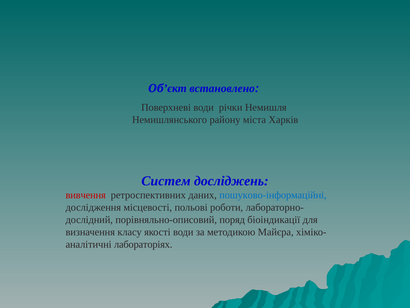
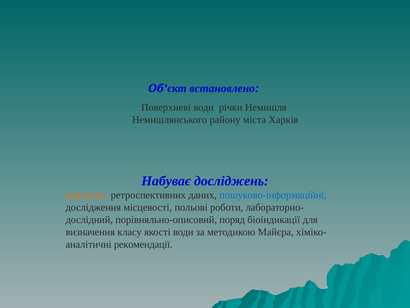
Систем: Систем -> Набуває (166, 181)
вивчення colour: red -> orange (86, 195)
лабораторіях: лабораторіях -> рекомендації (143, 244)
